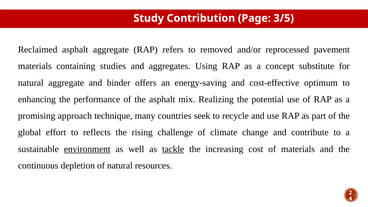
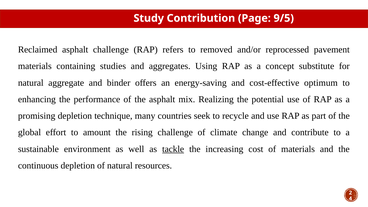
3/5: 3/5 -> 9/5 (284, 18)
asphalt aggregate: aggregate -> challenge (111, 50)
promising approach: approach -> depletion (75, 116)
reflects: reflects -> amount (97, 132)
environment underline: present -> none (87, 149)
